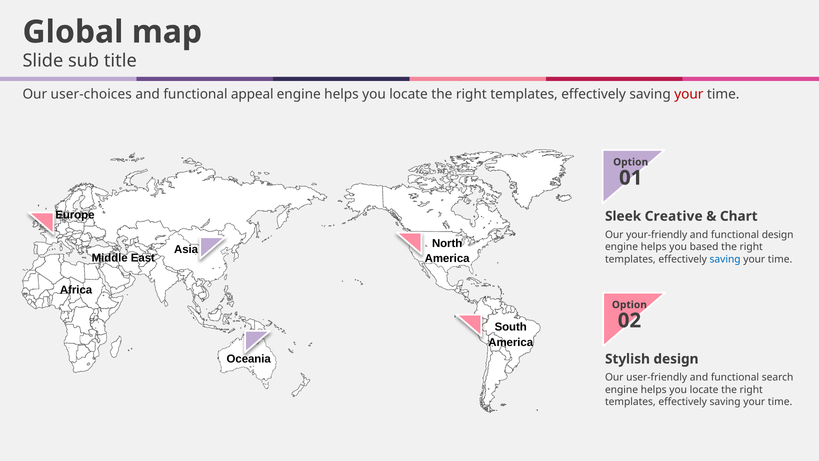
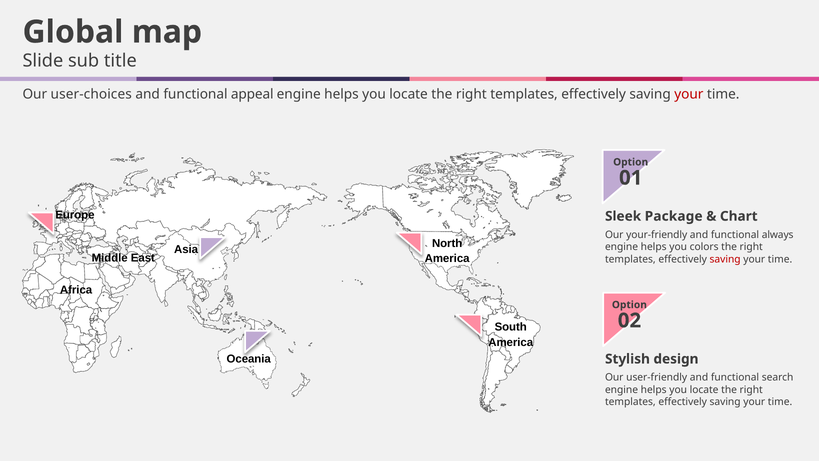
Creative: Creative -> Package (674, 216)
functional design: design -> always (778, 234)
based: based -> colors (704, 247)
saving colour: blue -> red (725, 259)
